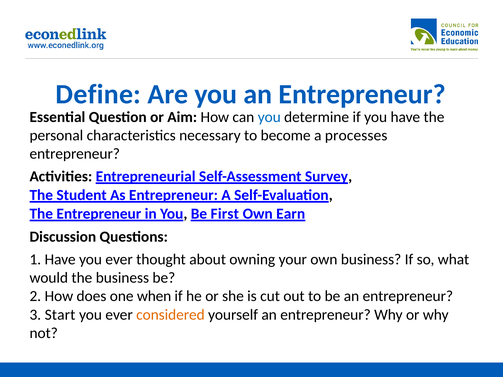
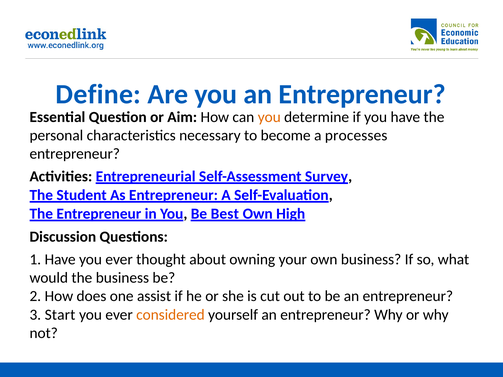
you colour: blue -> orange (269, 117)
First: First -> Best (225, 214)
Earn: Earn -> High (291, 214)
when: when -> assist (154, 296)
